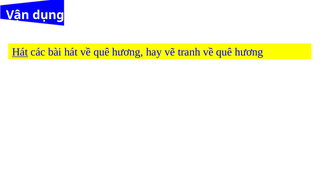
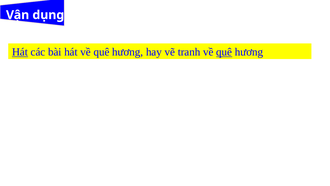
quê underline: none -> present (224, 52)
